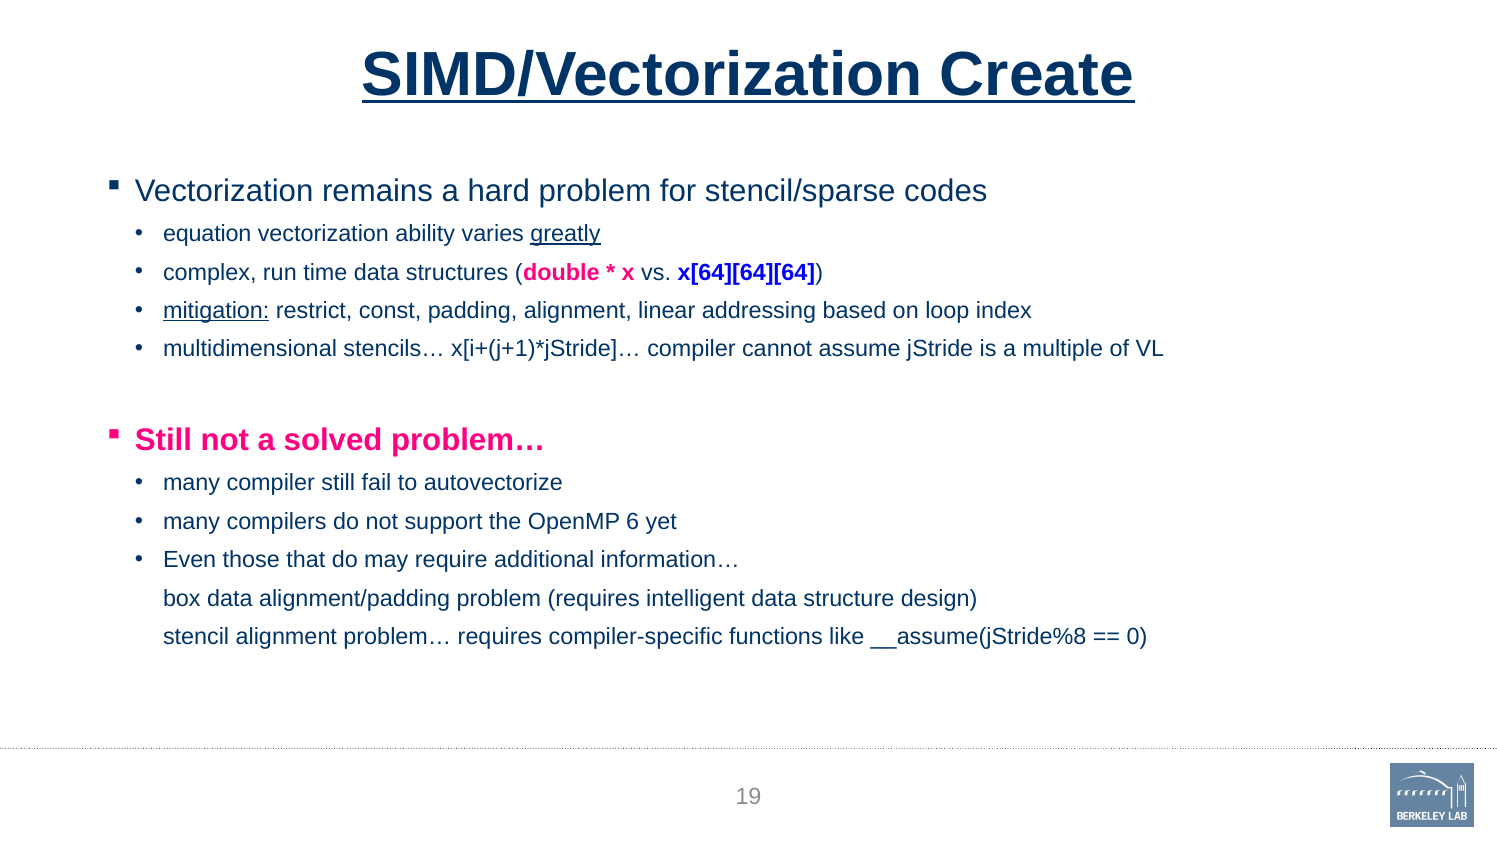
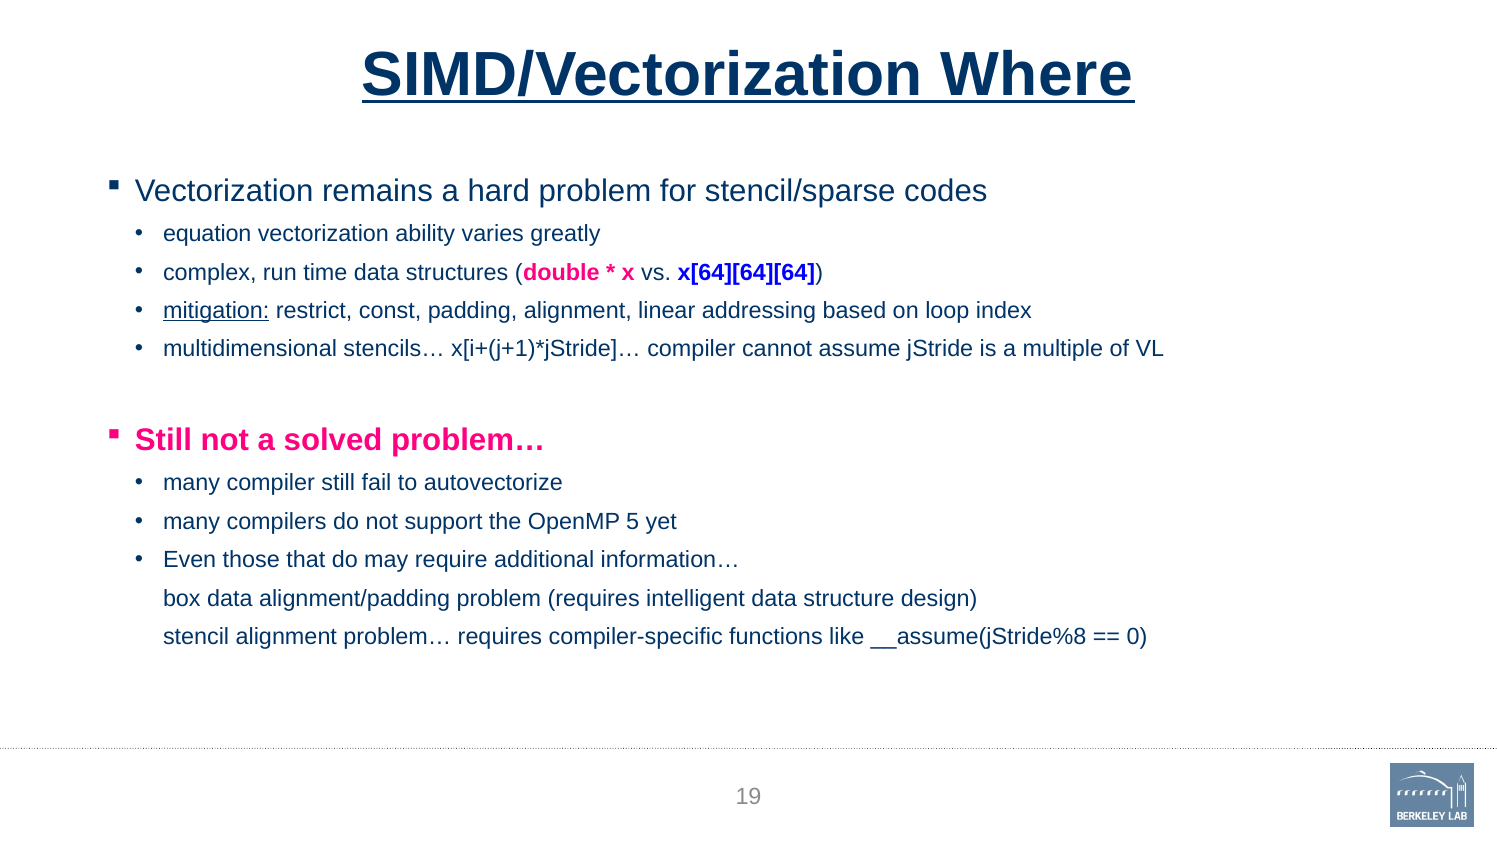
Create: Create -> Where (1037, 74)
greatly underline: present -> none (565, 234)
6: 6 -> 5 (633, 522)
